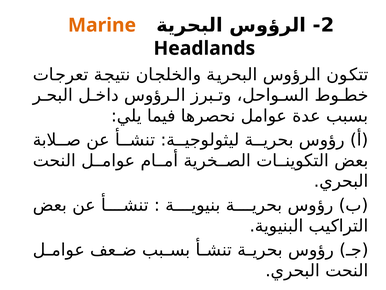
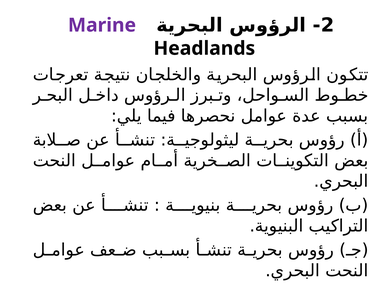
Marine colour: orange -> purple (102, 25)
